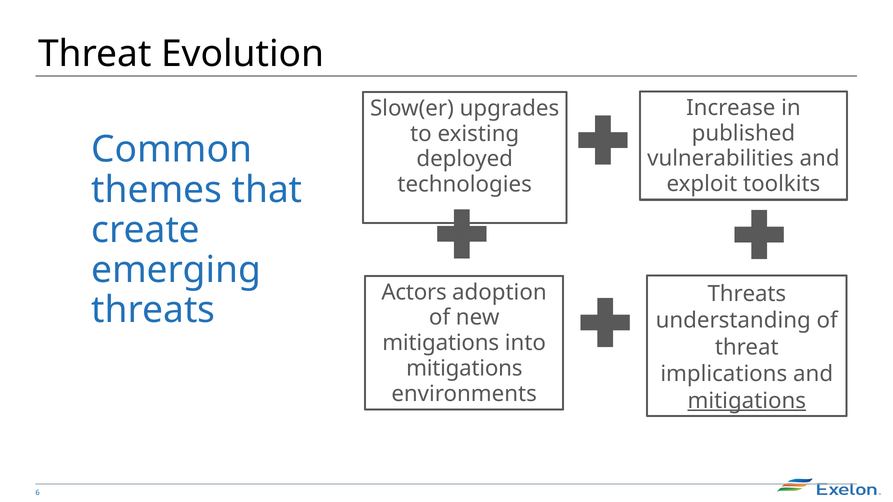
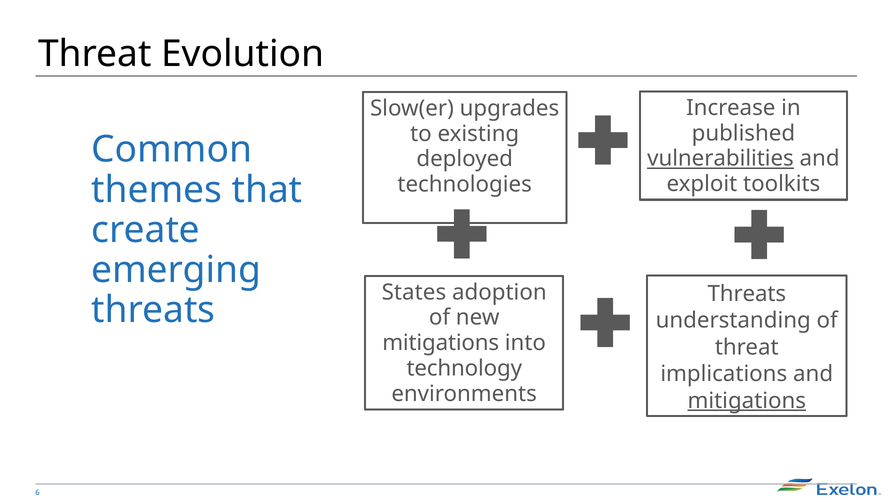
vulnerabilities underline: none -> present (721, 159)
Actors: Actors -> States (414, 292)
mitigations: mitigations -> technology (464, 369)
